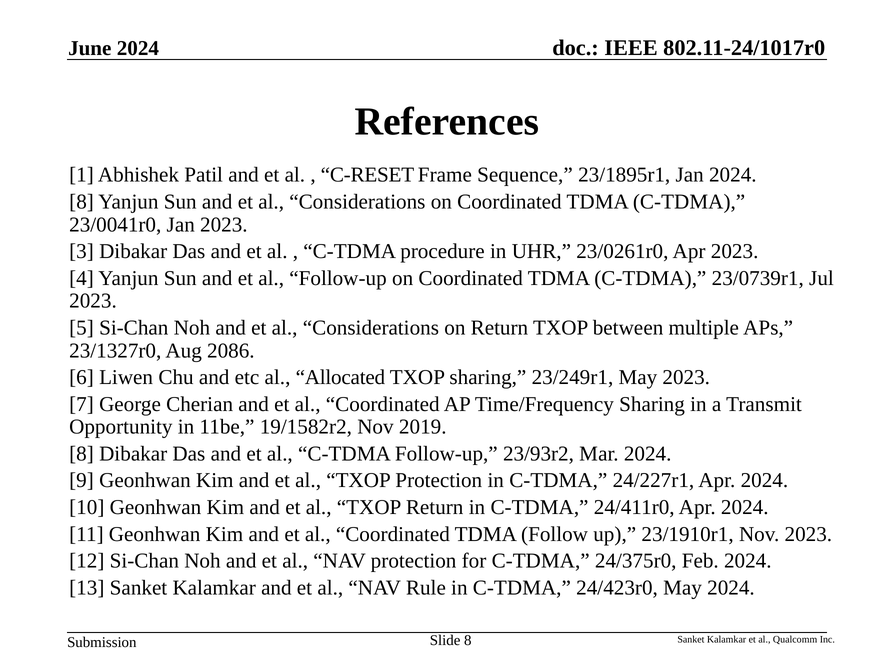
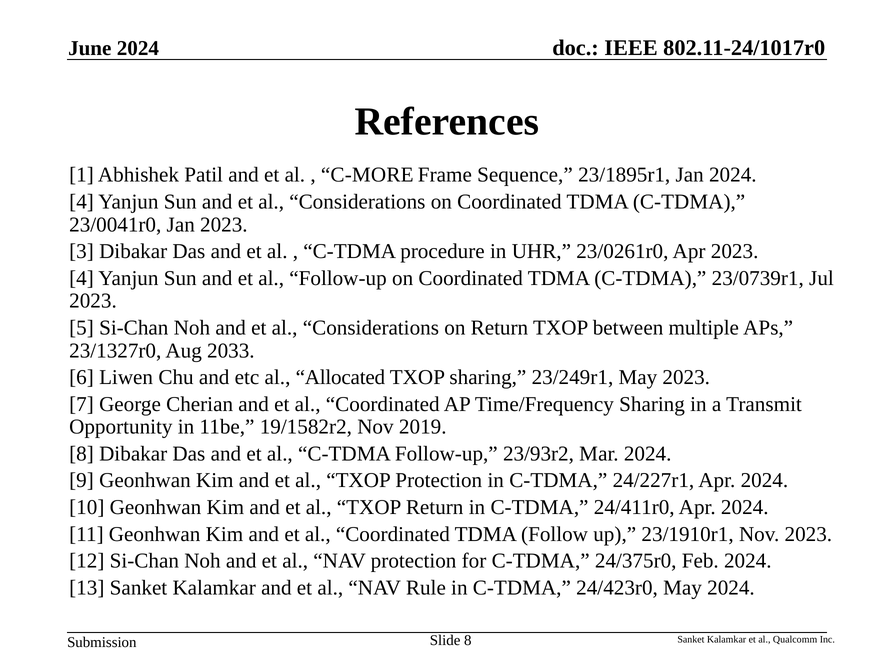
C-RESET: C-RESET -> C-MORE (367, 175)
8: 8 -> 4 (82, 202)
2086: 2086 -> 2033 (231, 351)
